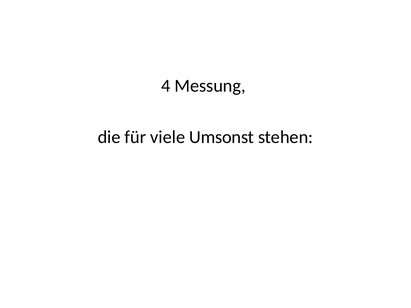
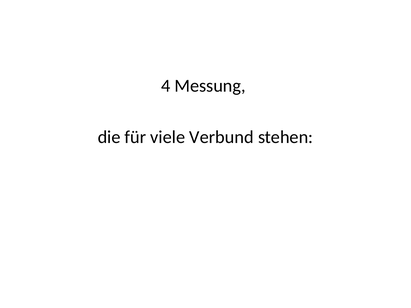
Umsonst: Umsonst -> Verbund (222, 137)
